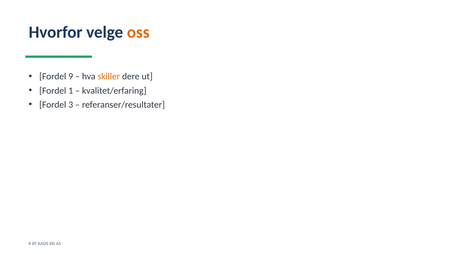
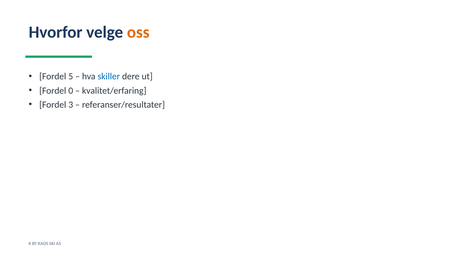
9: 9 -> 5 (71, 76)
skiller colour: orange -> blue (109, 76)
1: 1 -> 0 (71, 90)
